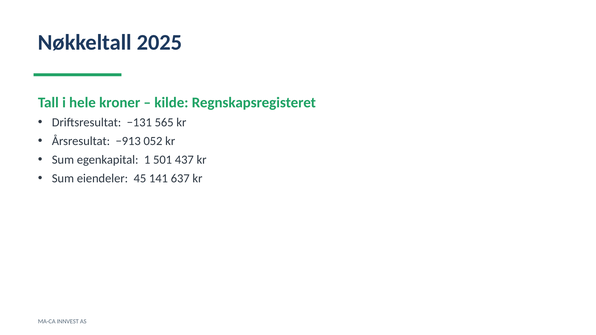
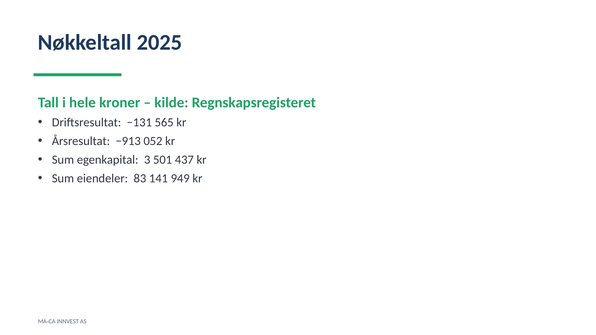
1: 1 -> 3 (147, 160)
45: 45 -> 83 (140, 178)
637: 637 -> 949 (180, 178)
